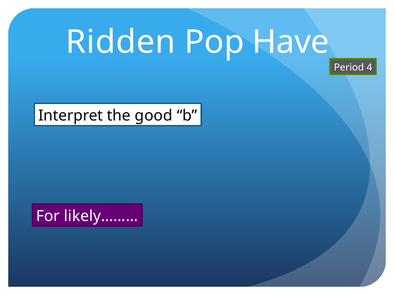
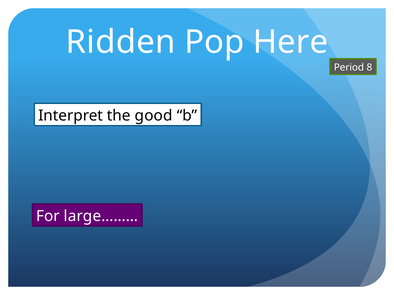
Have: Have -> Here (290, 42)
4: 4 -> 8 (369, 67)
likely………: likely……… -> large……… (101, 216)
